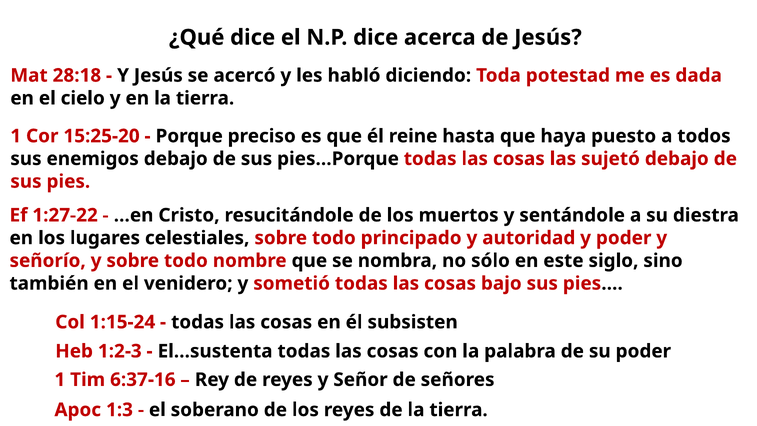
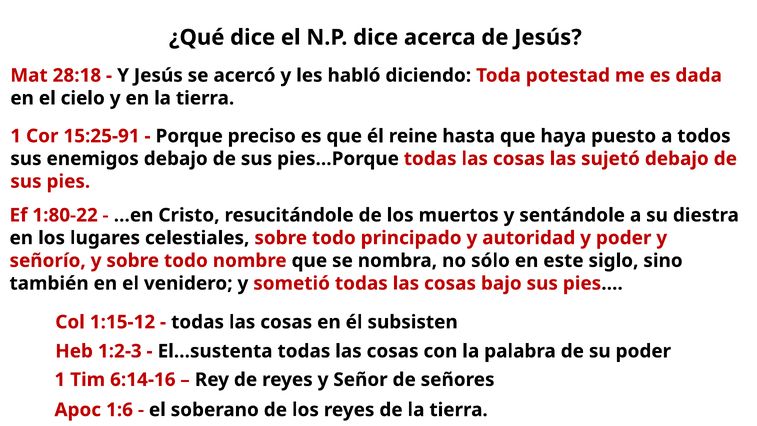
15:25-20: 15:25-20 -> 15:25-91 (102, 136)
1:27-22: 1:27-22 -> 1:80-22 (65, 215)
1:15-24: 1:15-24 -> 1:15-12 (122, 322)
6:37-16: 6:37-16 -> 6:14-16 (143, 380)
1:3: 1:3 -> 1:6 (120, 410)
